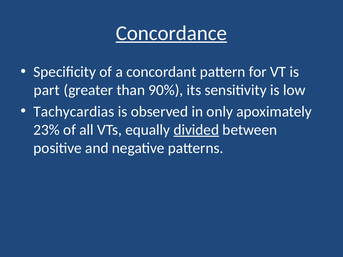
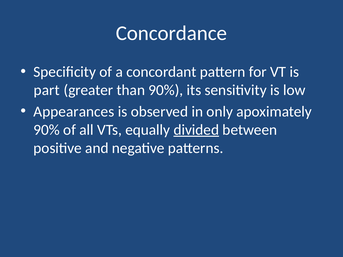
Concordance underline: present -> none (171, 33)
Tachycardias: Tachycardias -> Appearances (74, 112)
23%: 23% -> 90% (47, 130)
